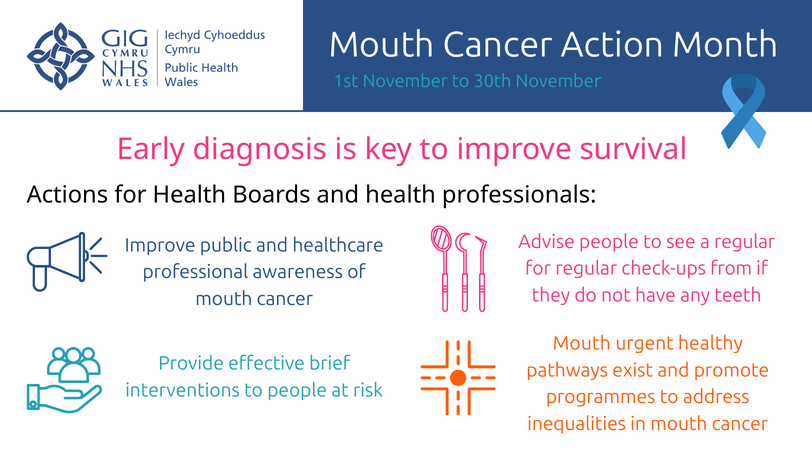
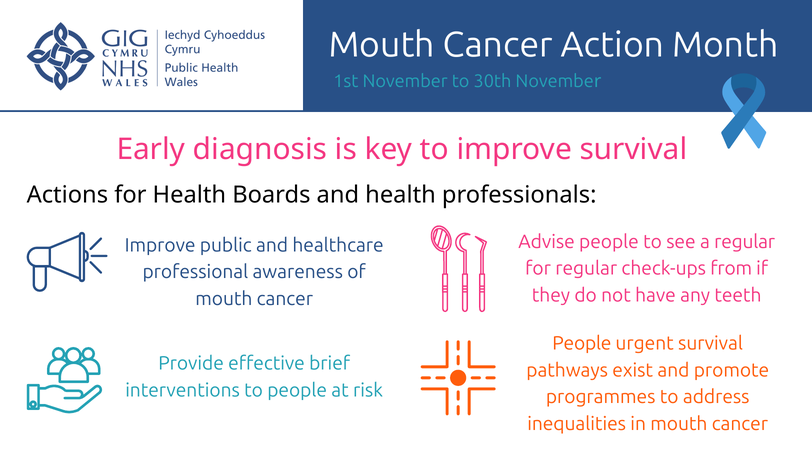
Mouth: Mouth -> People (582, 343)
urgent healthy: healthy -> survival (711, 343)
